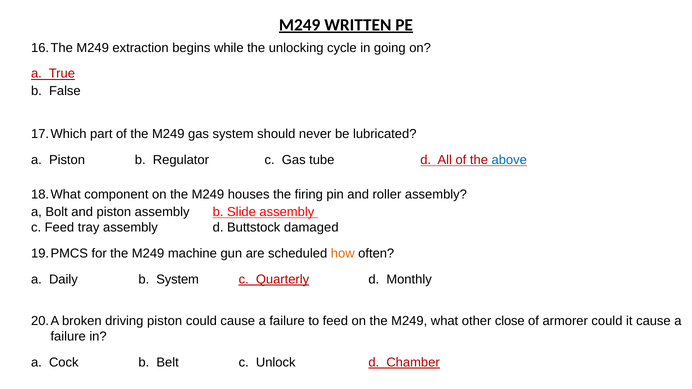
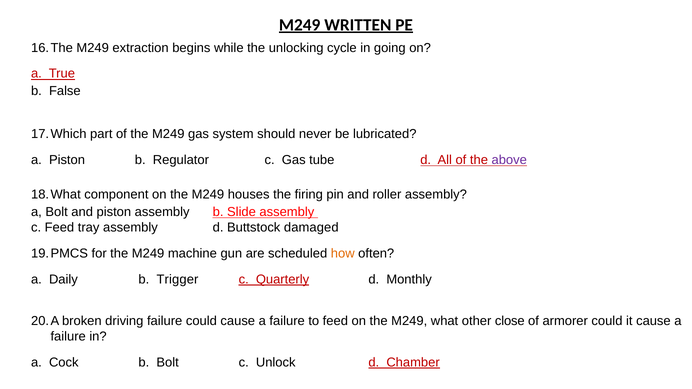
above colour: blue -> purple (509, 160)
b System: System -> Trigger (178, 279)
driving piston: piston -> failure (165, 321)
b Belt: Belt -> Bolt (168, 362)
